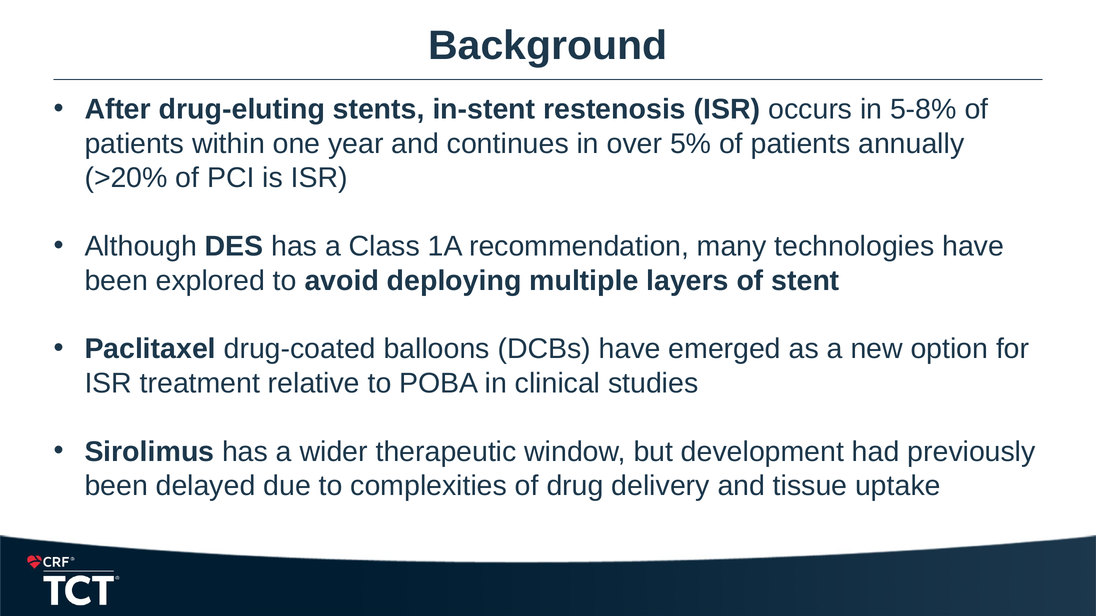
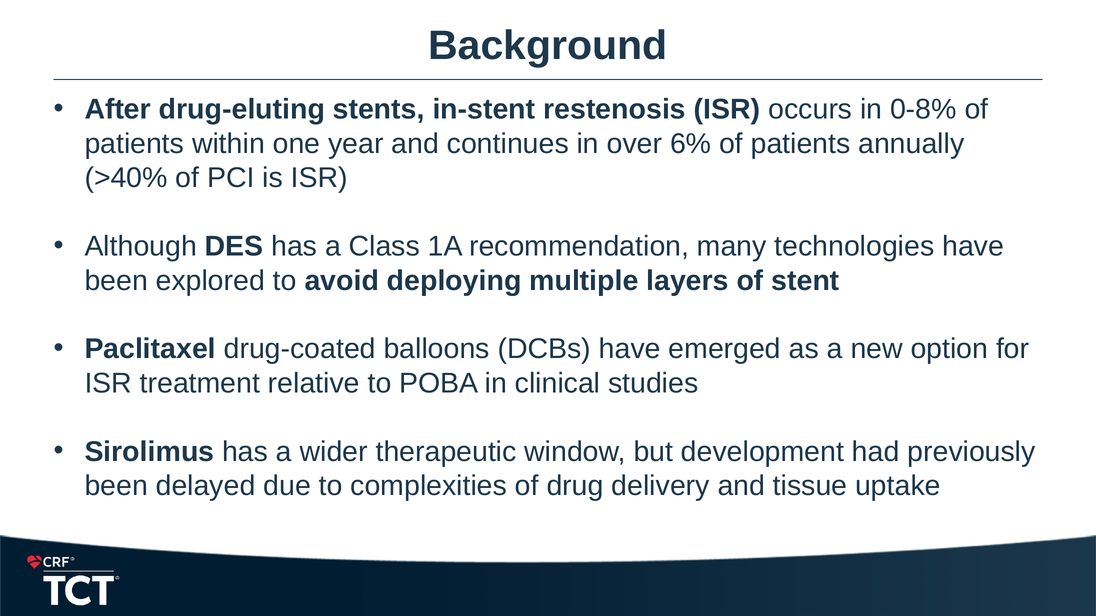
5-8%: 5-8% -> 0-8% (923, 110)
5%: 5% -> 6% (691, 144)
>20%: >20% -> >40% (126, 178)
